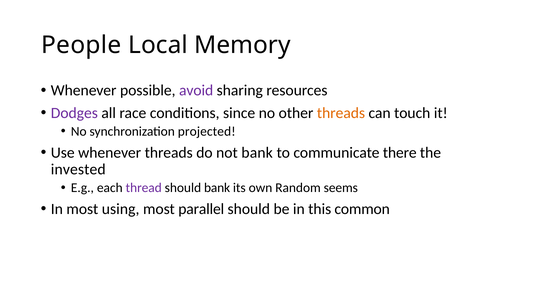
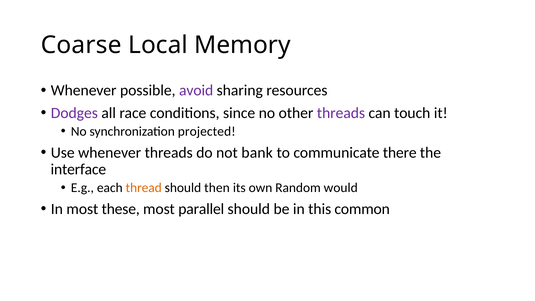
People: People -> Coarse (81, 45)
threads colour: orange -> purple (341, 113)
invested: invested -> interface (78, 169)
thread colour: purple -> orange (144, 188)
should bank: bank -> then (217, 188)
seems: seems -> would (341, 188)
using: using -> these (121, 209)
